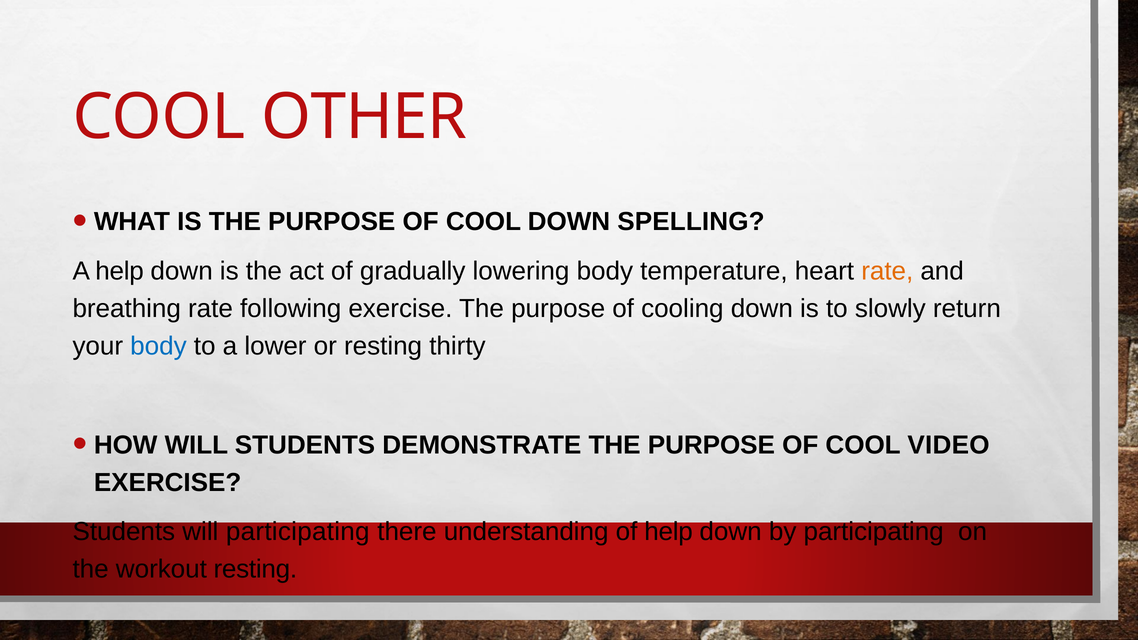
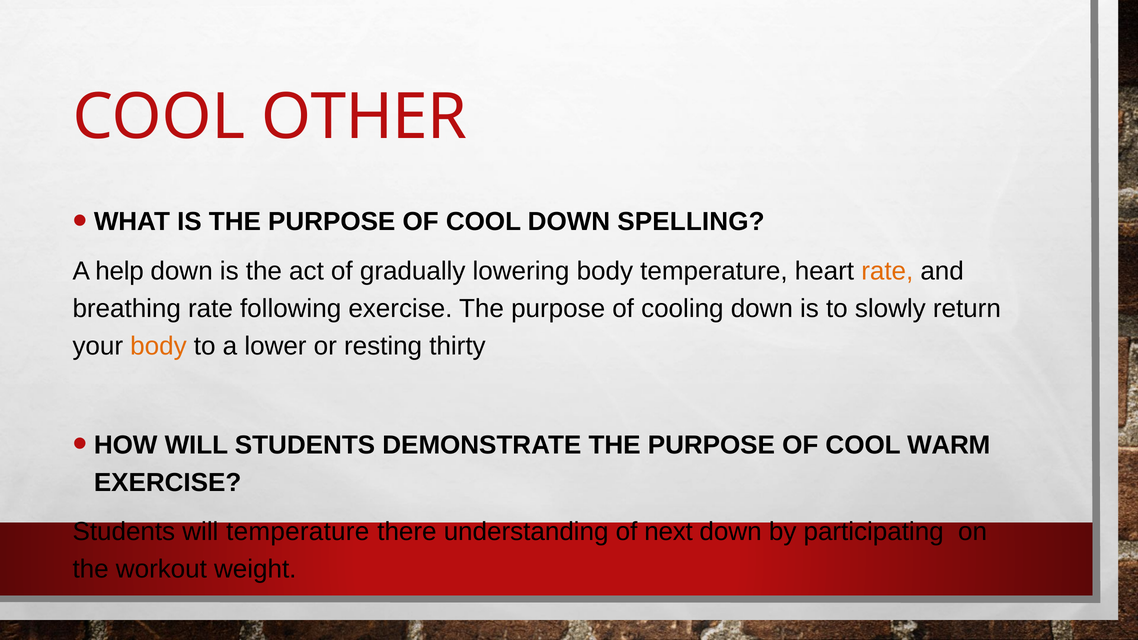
body colour: blue -> orange (158, 346)
VIDEO: VIDEO -> WARM (949, 445)
will participating: participating -> temperature (298, 532)
of help: help -> next (669, 532)
workout resting: resting -> weight (255, 569)
